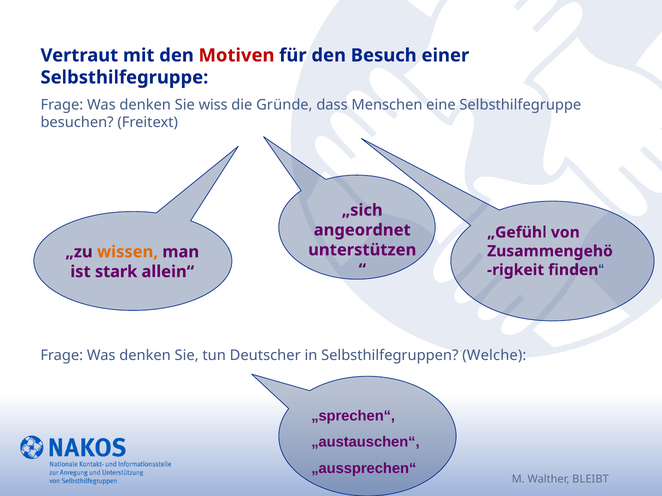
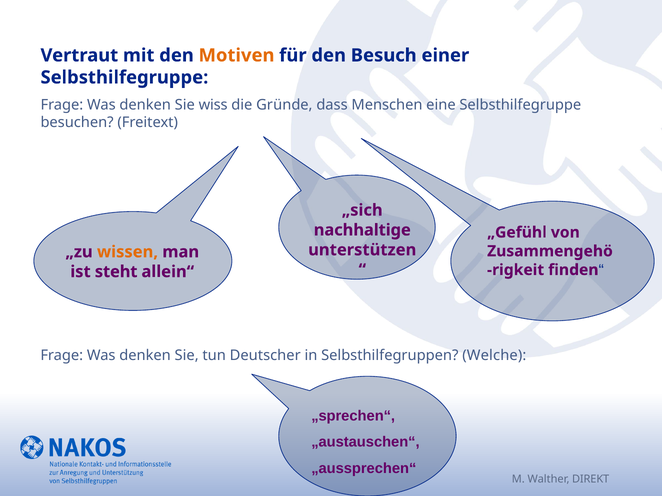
Motiven colour: red -> orange (237, 55)
angeordnet: angeordnet -> nachhaltige (362, 230)
stark: stark -> steht (116, 272)
BLEIBT: BLEIBT -> DIREKT (591, 480)
